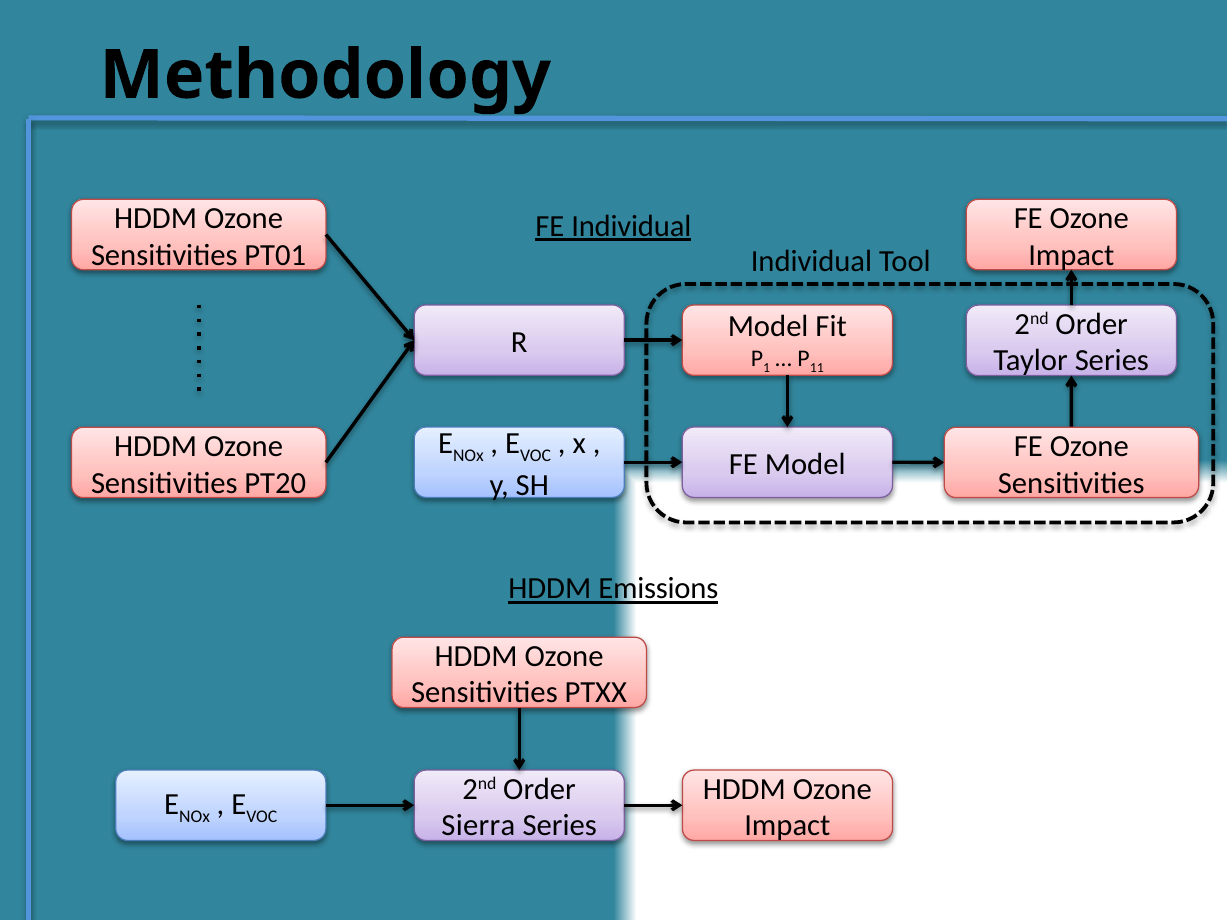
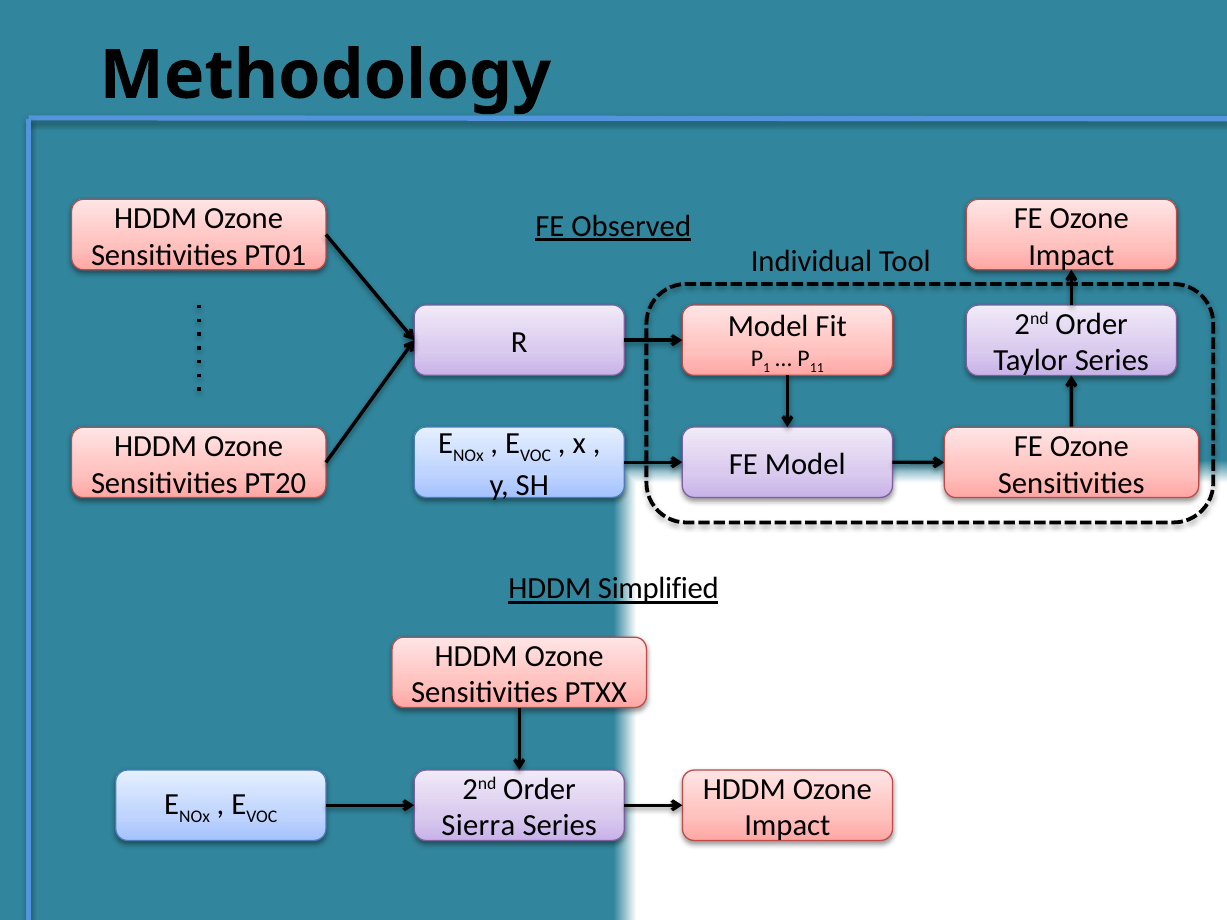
FE Individual: Individual -> Observed (631, 226)
Emissions: Emissions -> Simplified (658, 589)
